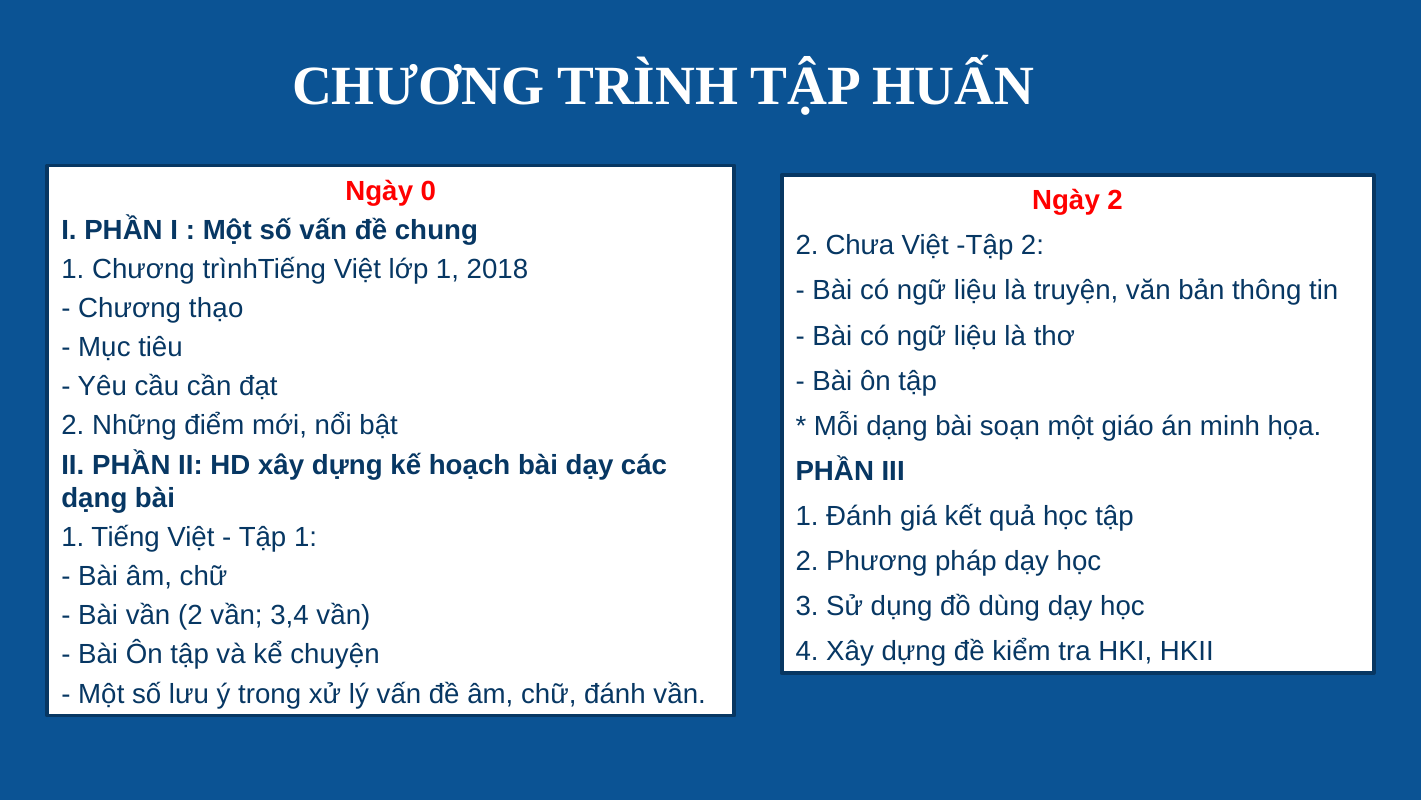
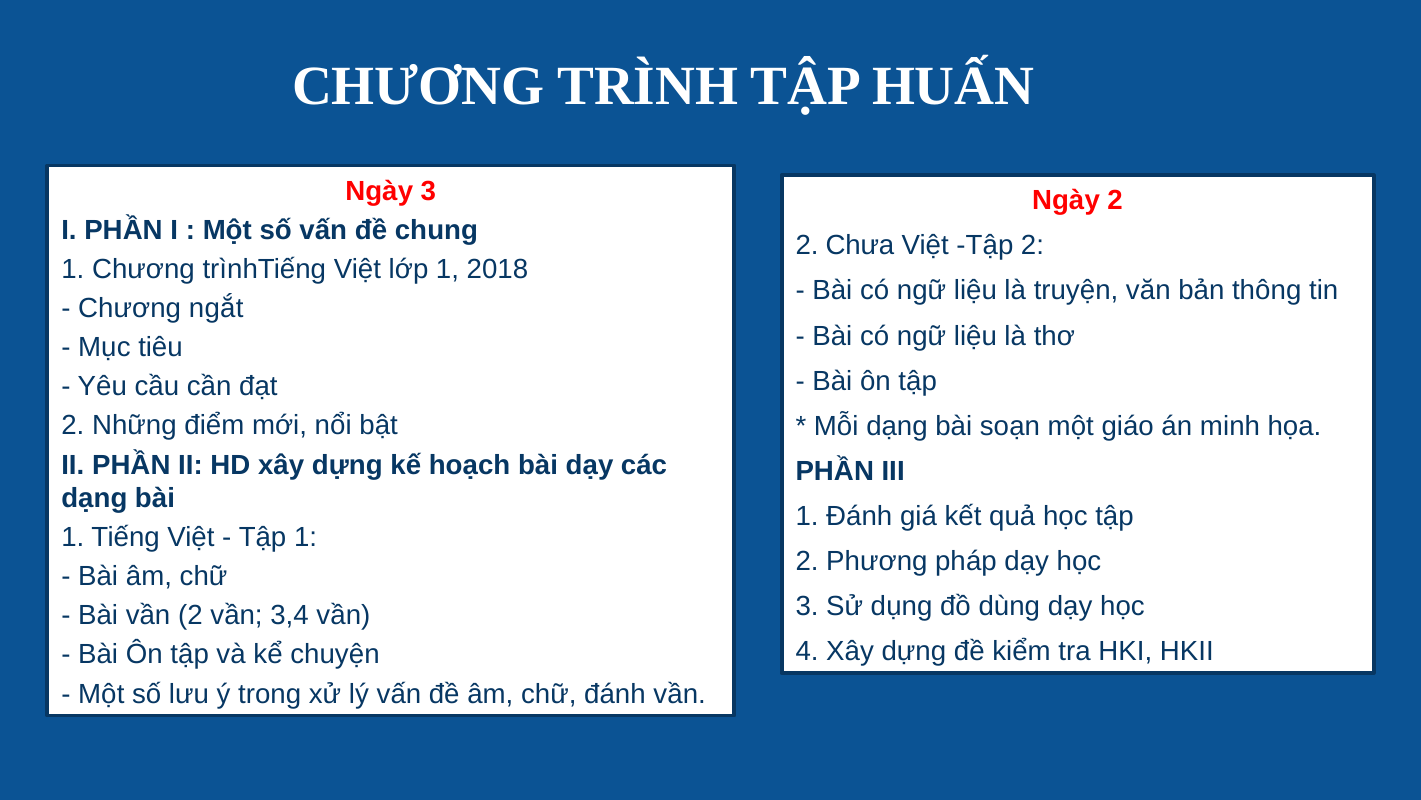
Ngày 0: 0 -> 3 (428, 191)
thạo: thạo -> ngắt (216, 308)
